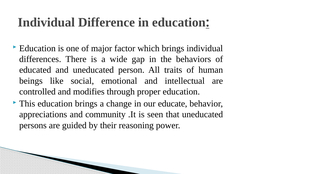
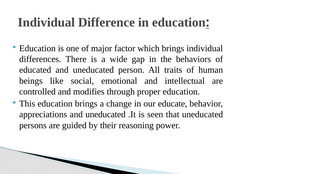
appreciations and community: community -> uneducated (105, 114)
